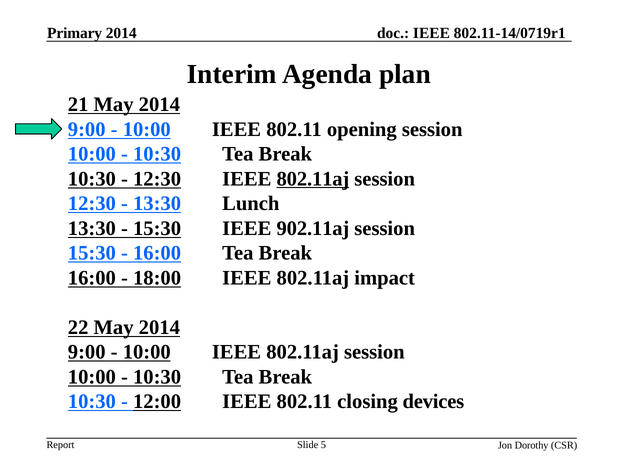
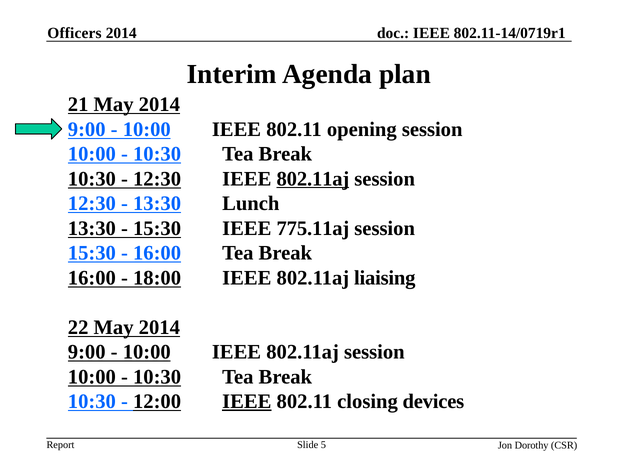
Primary: Primary -> Officers (74, 33)
902.11aj: 902.11aj -> 775.11aj (313, 228)
impact: impact -> liaising (385, 277)
IEEE underline: none -> present (247, 401)
